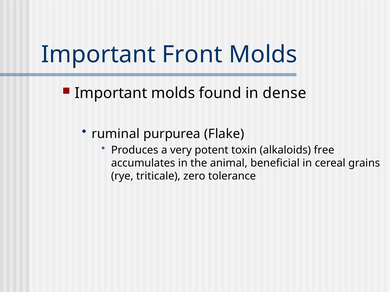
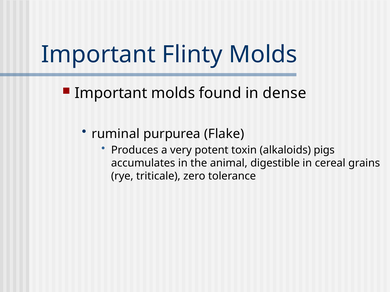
Front: Front -> Flinty (192, 55)
free: free -> pigs (324, 150)
beneficial: beneficial -> digestible (275, 163)
